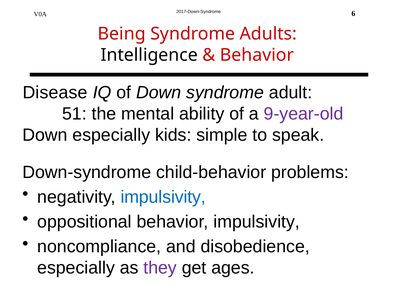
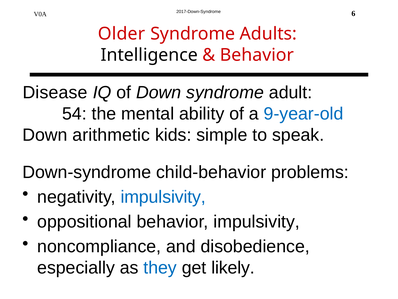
Being: Being -> Older (122, 34)
51: 51 -> 54 (74, 113)
9-year-old colour: purple -> blue (304, 113)
Down especially: especially -> arithmetic (111, 135)
they colour: purple -> blue (160, 267)
ages: ages -> likely (233, 267)
